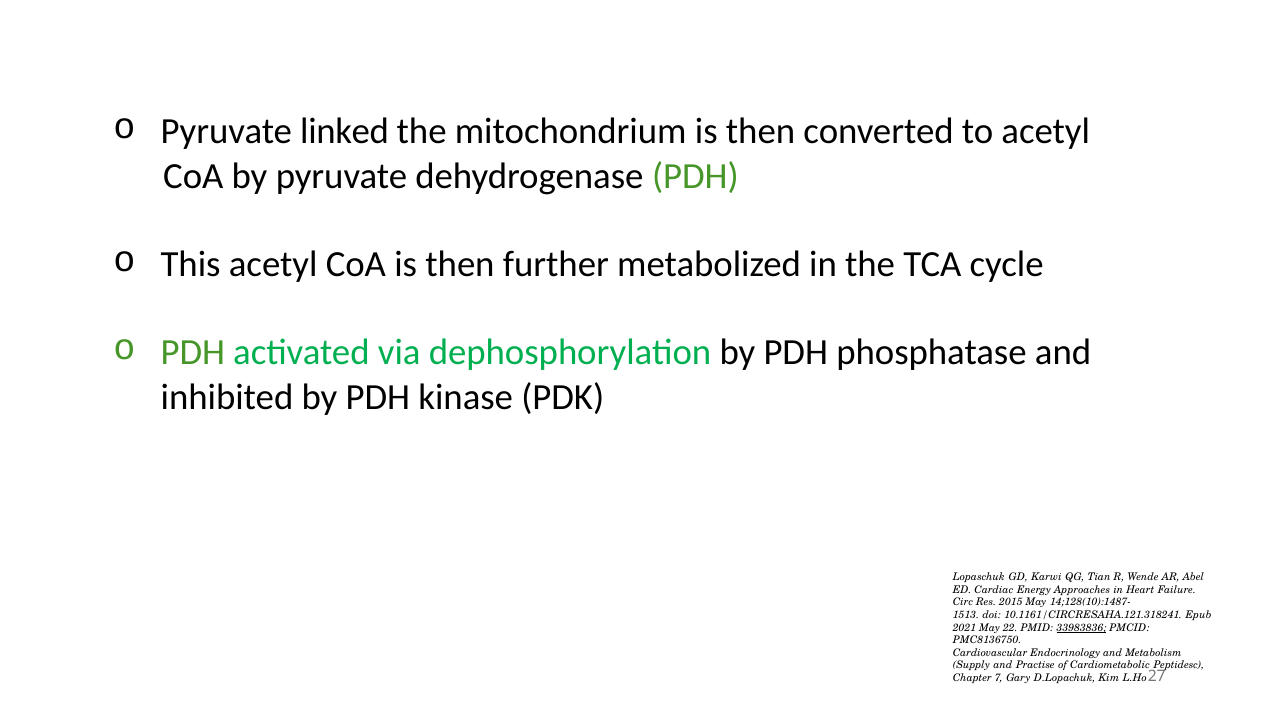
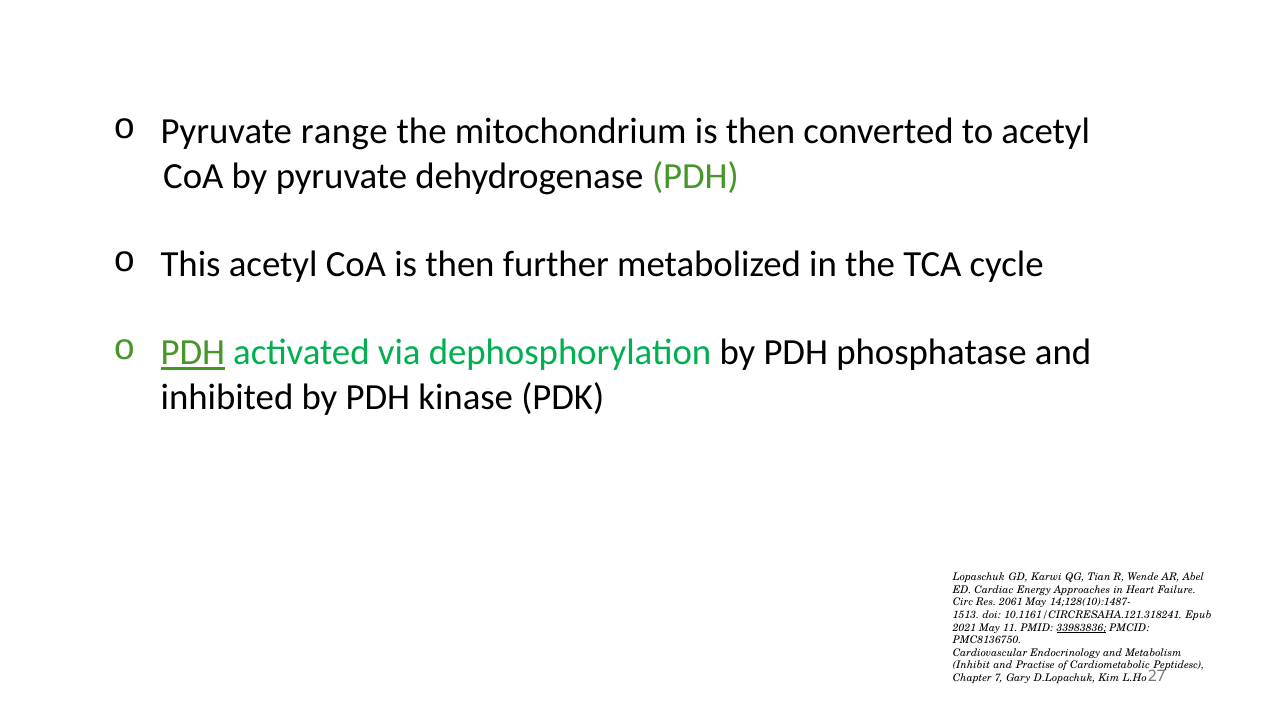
linked: linked -> range (344, 132)
PDH underline: none -> present (193, 353)
2015: 2015 -> 2061 (1011, 602)
22: 22 -> 11 (1010, 628)
Supply: Supply -> Inhibit (971, 665)
